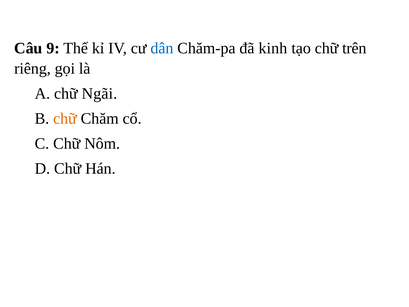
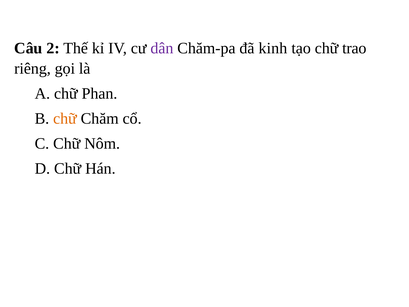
9: 9 -> 2 (53, 48)
dân colour: blue -> purple (162, 48)
trên: trên -> trao (354, 48)
Ngãi: Ngãi -> Phan (99, 93)
